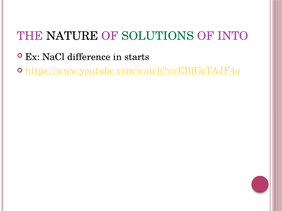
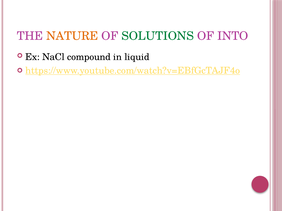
NATURE colour: black -> orange (72, 36)
difference: difference -> compound (89, 57)
starts: starts -> liquid (137, 57)
